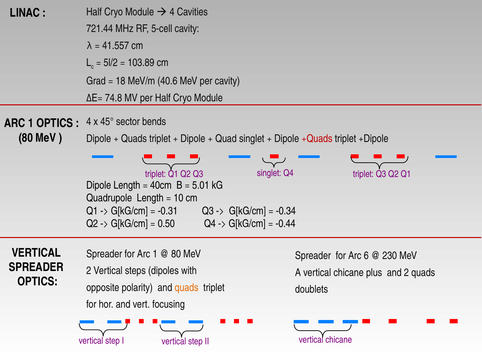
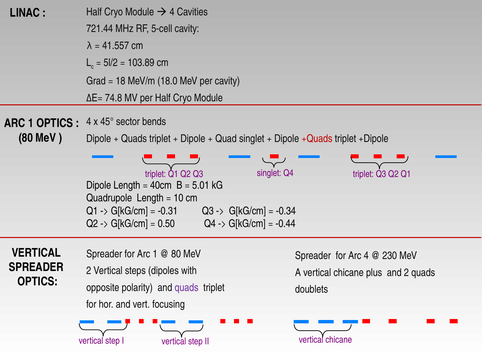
40.6: 40.6 -> 18.0 (167, 81)
Arc 6: 6 -> 4 (366, 256)
quads colour: orange -> purple (187, 288)
